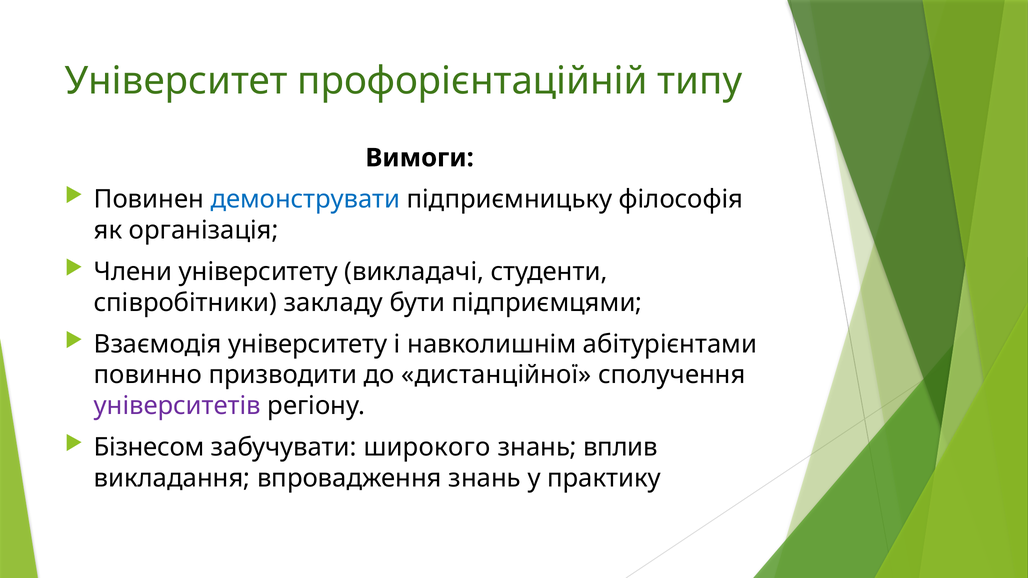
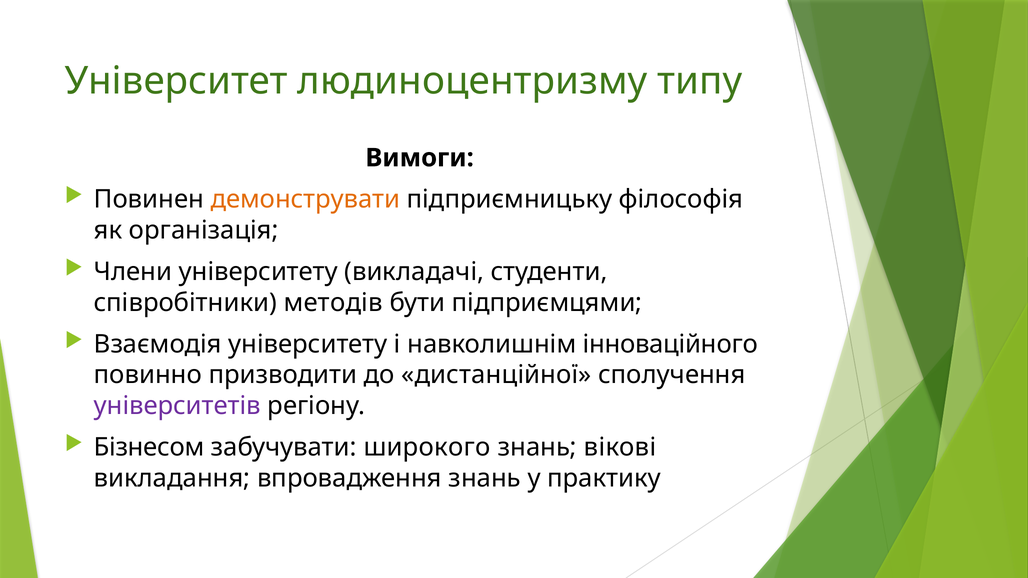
профорієнтаційній: профорієнтаційній -> людиноцентризму (472, 81)
демонструвати colour: blue -> orange (305, 199)
закладу: закладу -> методів (333, 303)
абітурієнтами: абітурієнтами -> інноваційного (670, 344)
вплив: вплив -> вікові (620, 447)
